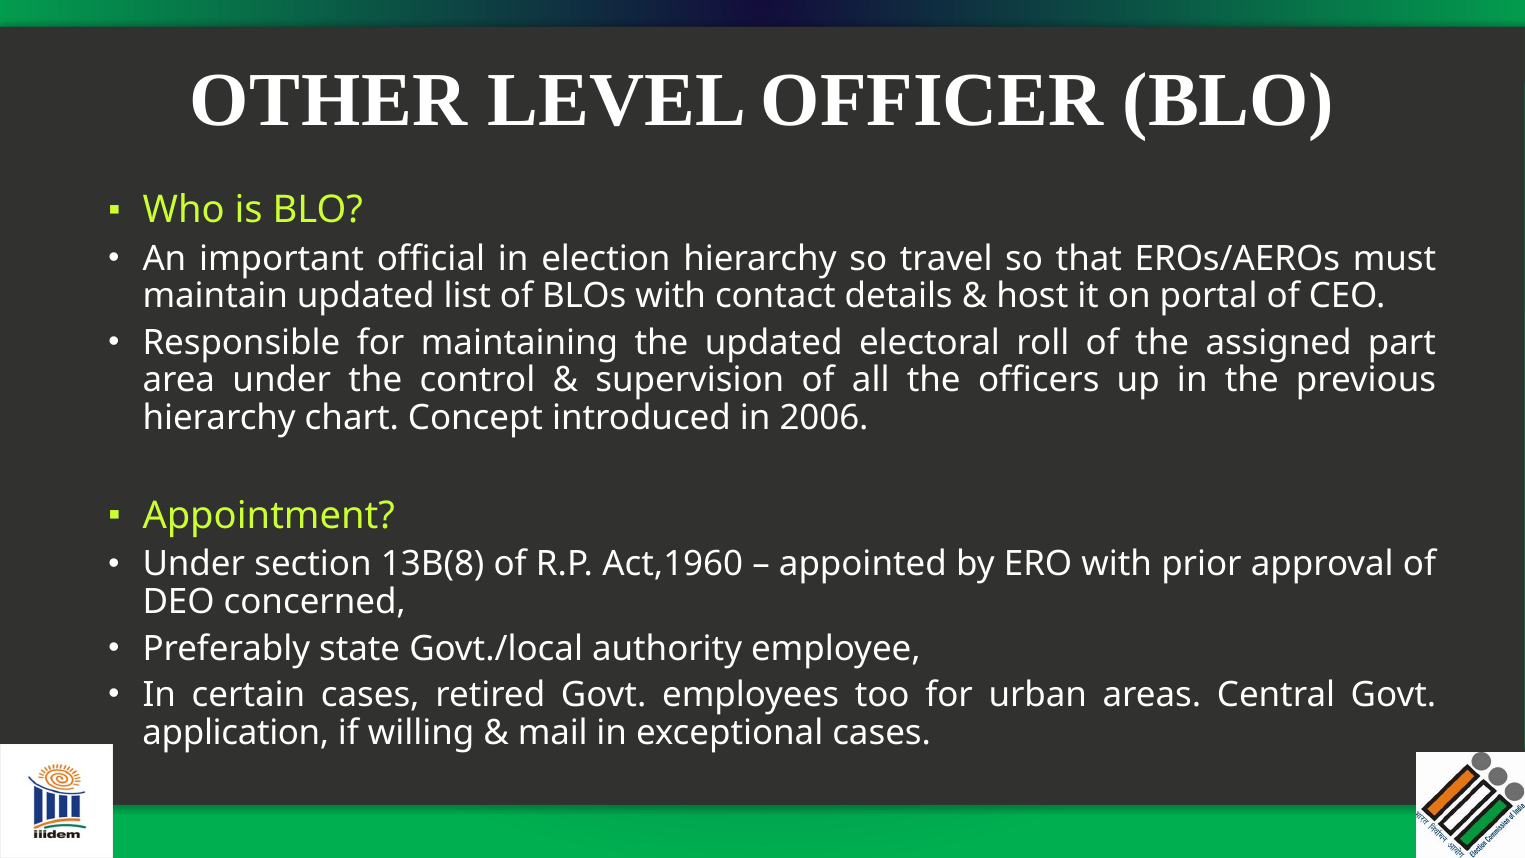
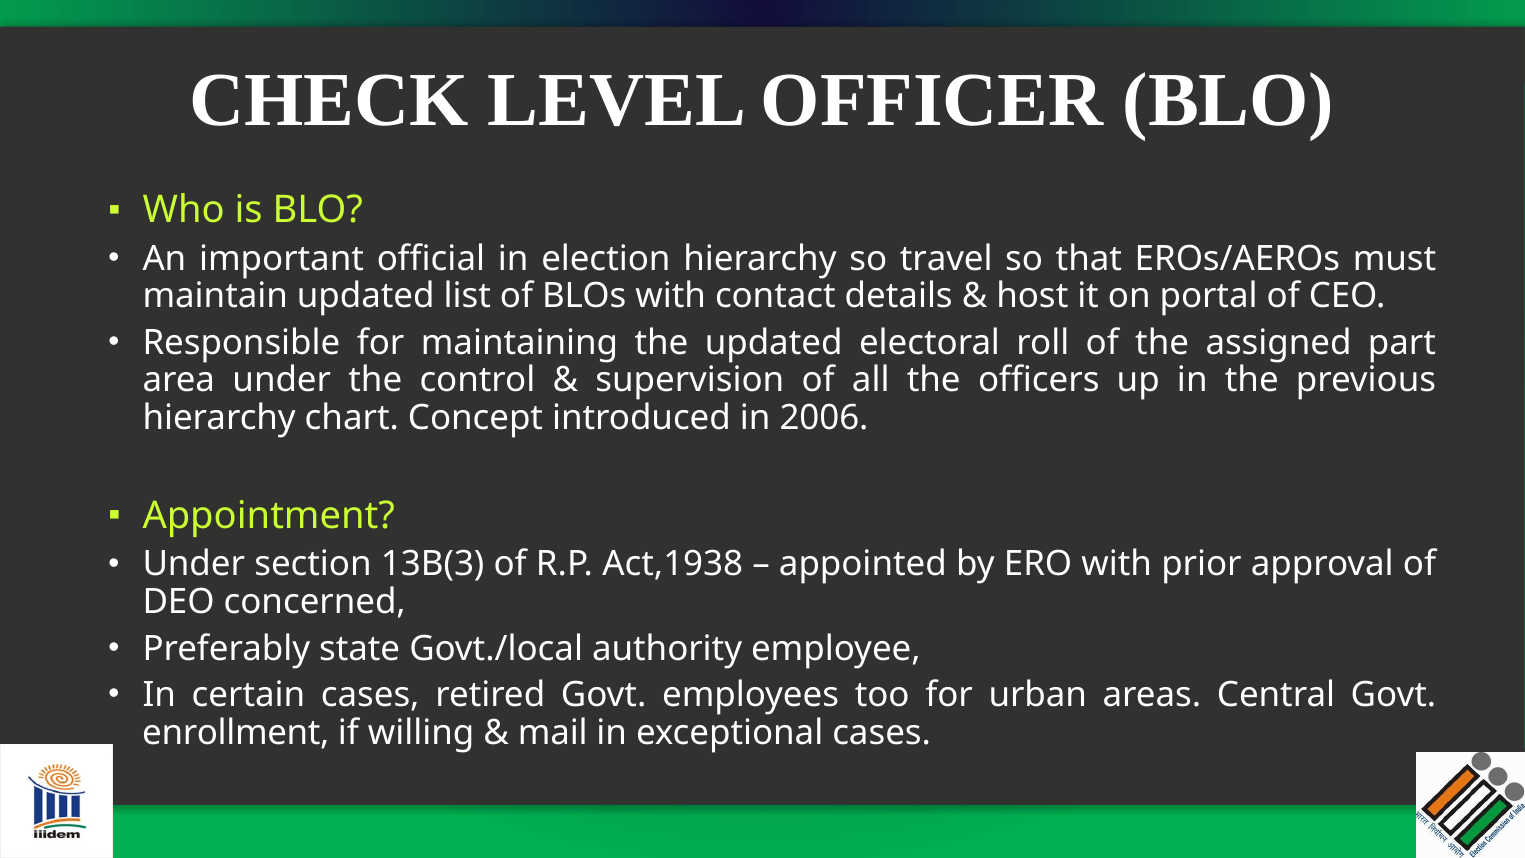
OTHER: OTHER -> CHECK (329, 100)
13B(8: 13B(8 -> 13B(3 (433, 564)
Act,1960: Act,1960 -> Act,1938 (673, 564)
application: application -> enrollment (236, 732)
